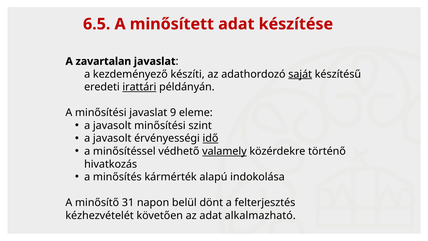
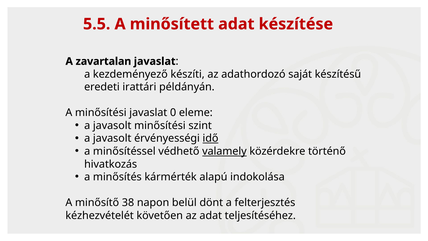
6.5: 6.5 -> 5.5 (97, 24)
saját underline: present -> none (300, 74)
irattári underline: present -> none (139, 87)
9: 9 -> 0 (173, 113)
31: 31 -> 38 (128, 203)
alkalmazható: alkalmazható -> teljesítéséhez (260, 215)
